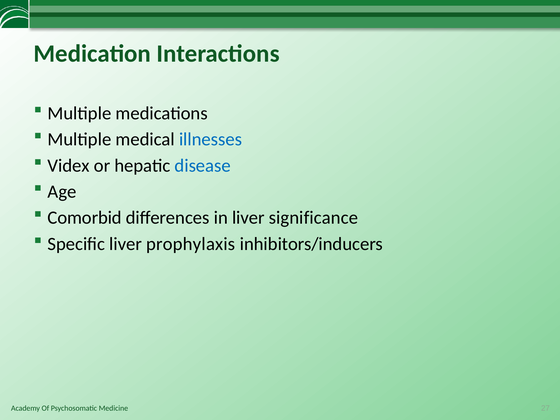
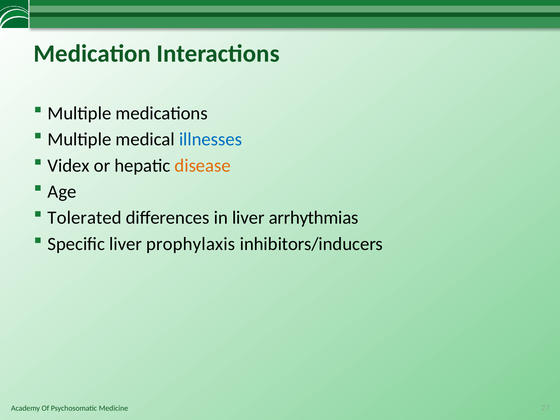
disease colour: blue -> orange (203, 166)
Comorbid: Comorbid -> Tolerated (85, 218)
significance: significance -> arrhythmias (314, 218)
